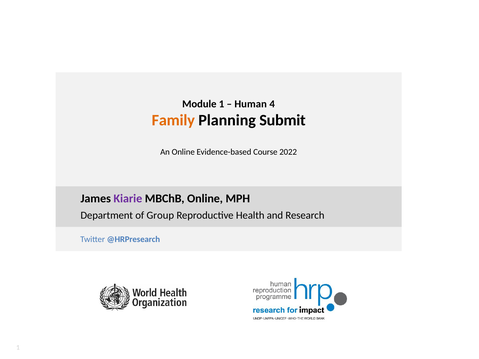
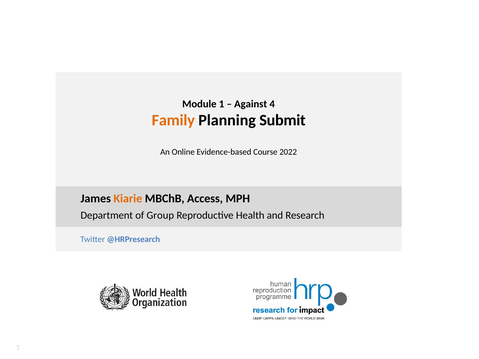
Human: Human -> Against (251, 104)
Kiarie colour: purple -> orange (128, 199)
MBChB Online: Online -> Access (205, 199)
